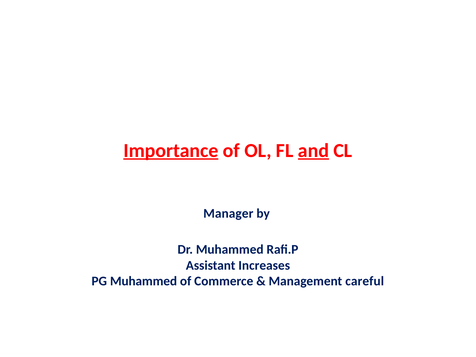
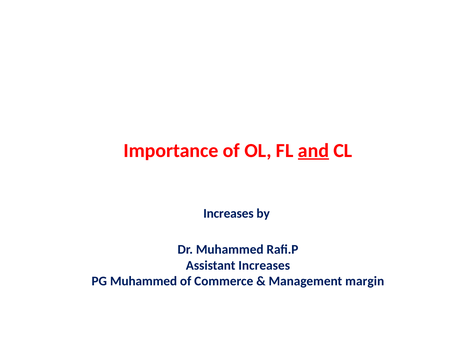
Importance underline: present -> none (171, 151)
Manager: Manager -> Increases (228, 214)
careful: careful -> margin (365, 281)
